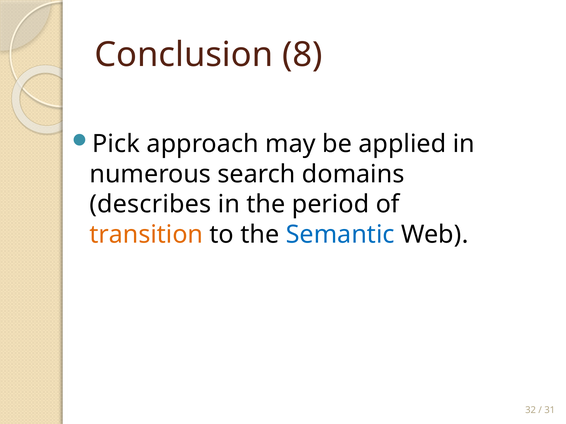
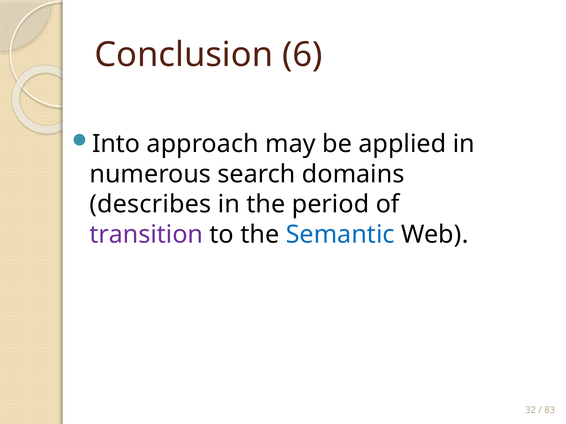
8: 8 -> 6 (302, 55)
Pick: Pick -> Into (116, 144)
transition colour: orange -> purple (146, 235)
31: 31 -> 83 (550, 410)
